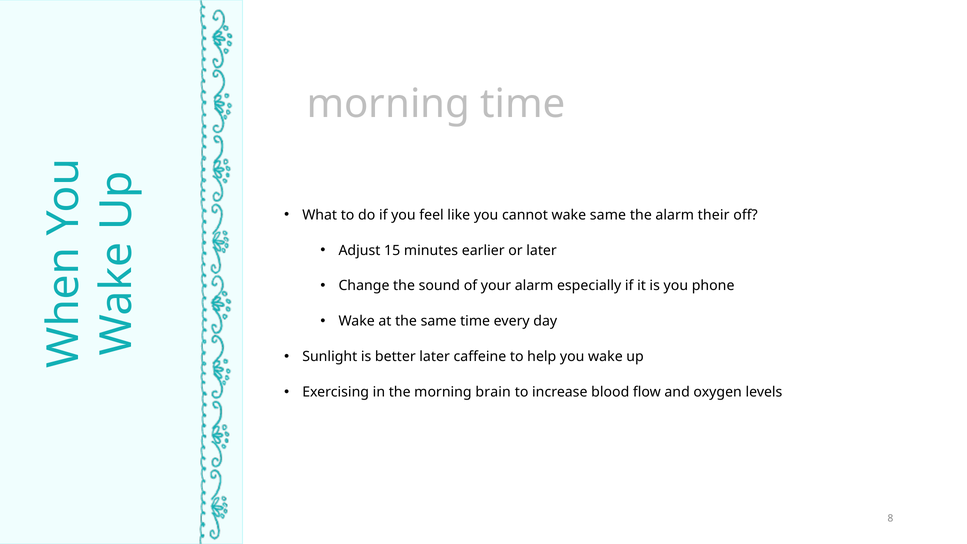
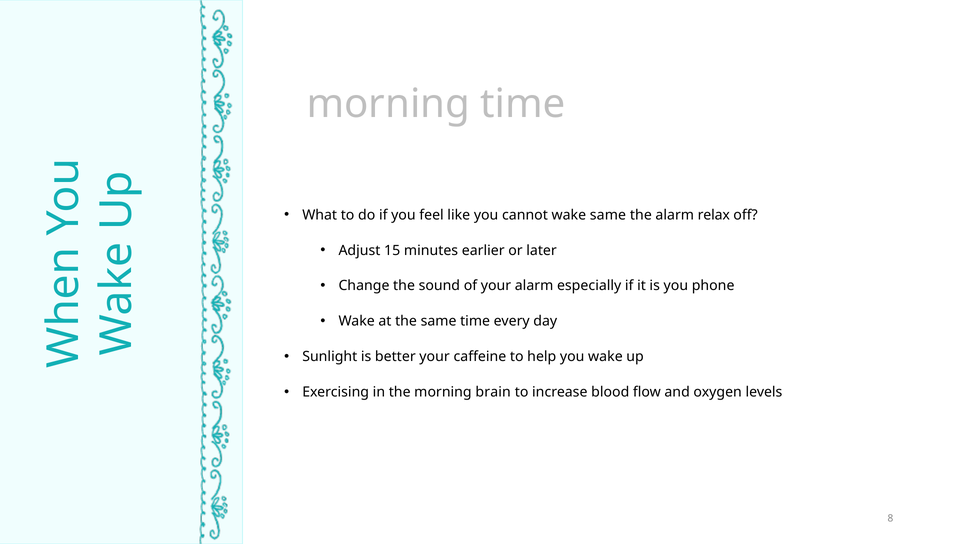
their: their -> relax (714, 215)
better later: later -> your (435, 357)
